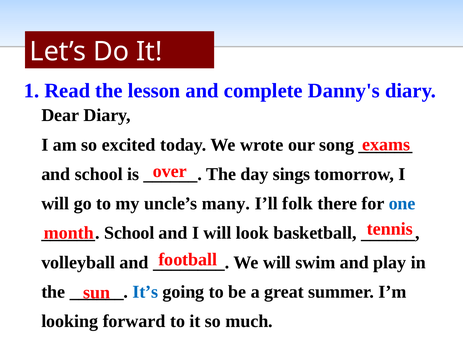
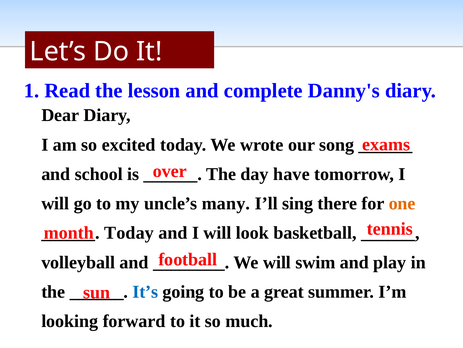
sings: sings -> have (291, 174)
folk: folk -> sing (298, 203)
one colour: blue -> orange (402, 203)
School: School -> Today (129, 232)
